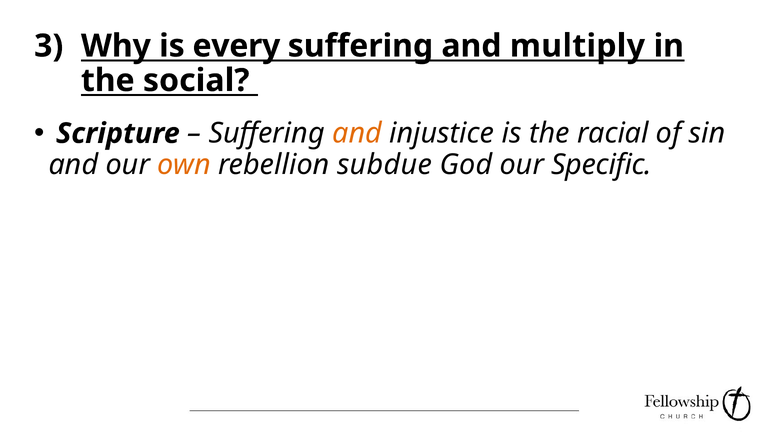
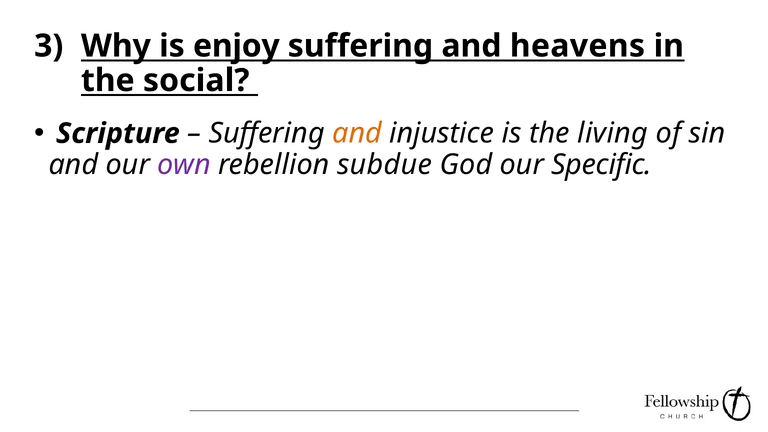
every: every -> enjoy (236, 46)
multiply: multiply -> heavens (577, 46)
racial: racial -> living (613, 133)
own colour: orange -> purple (184, 165)
